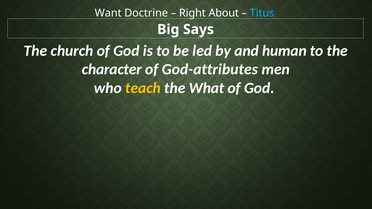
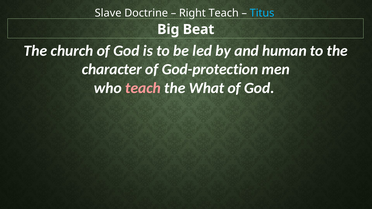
Want: Want -> Slave (108, 13)
Right About: About -> Teach (224, 13)
Says: Says -> Beat (199, 29)
God-attributes: God-attributes -> God-protection (210, 69)
teach colour: yellow -> pink (143, 88)
